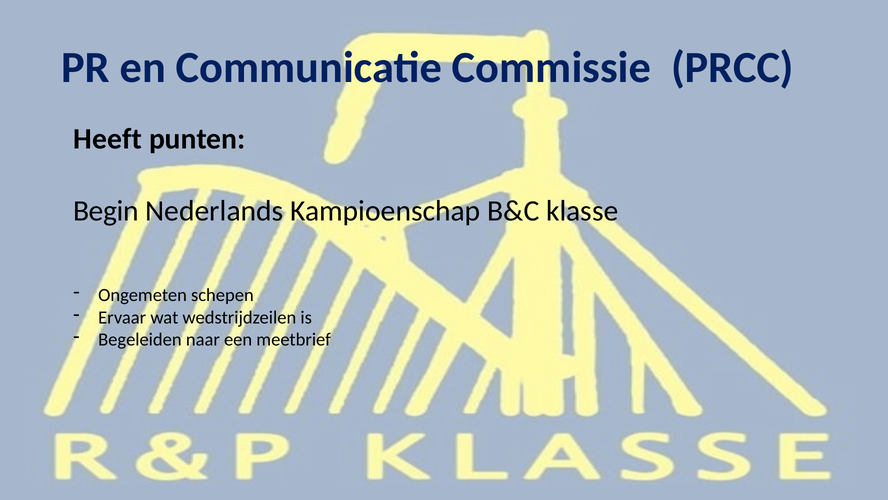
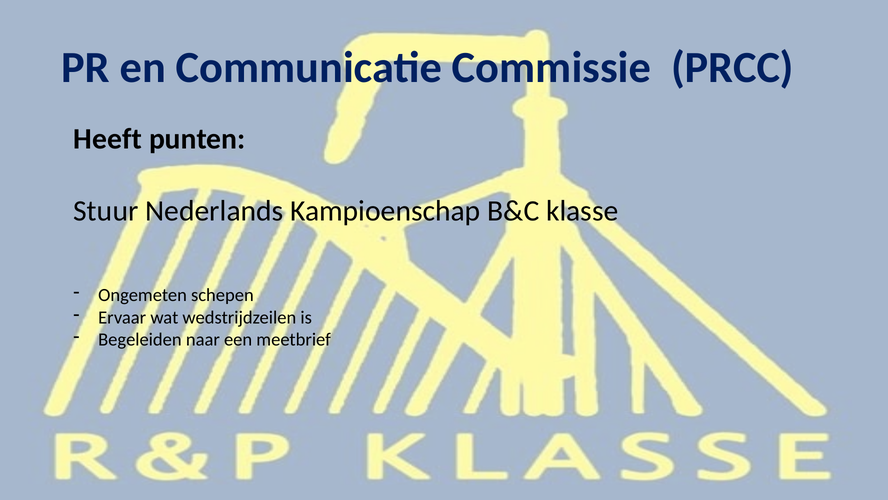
Begin: Begin -> Stuur (106, 211)
